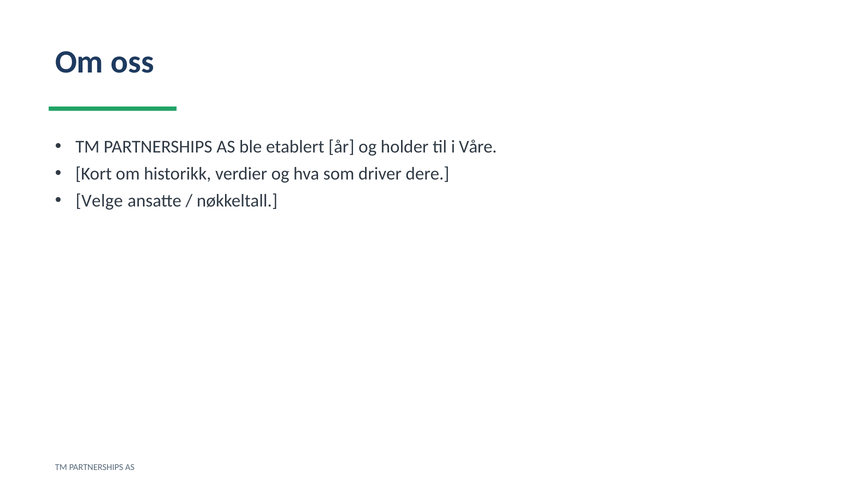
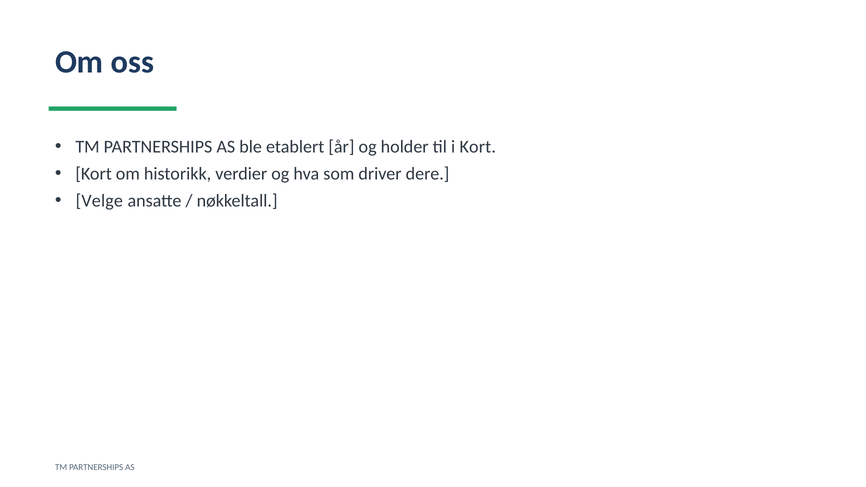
i Våre: Våre -> Kort (478, 147)
